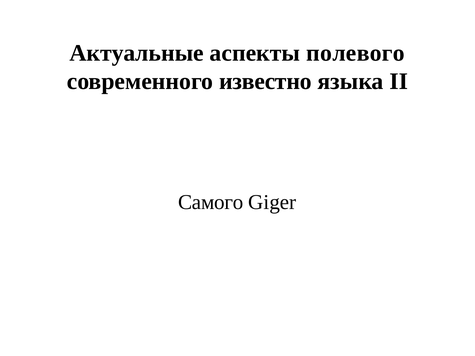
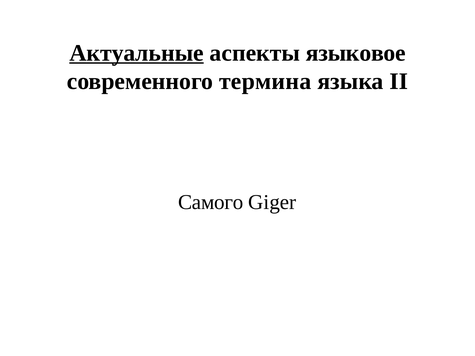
Актуальные underline: none -> present (137, 53)
полевого: полевого -> языковое (356, 53)
известно: известно -> термина (265, 81)
